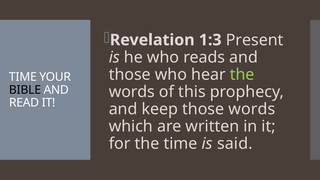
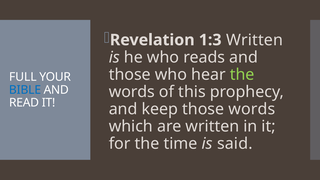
1:3 Present: Present -> Written (255, 40)
TIME: TIME -> FULL (23, 77)
BIBLE colour: black -> blue (25, 90)
